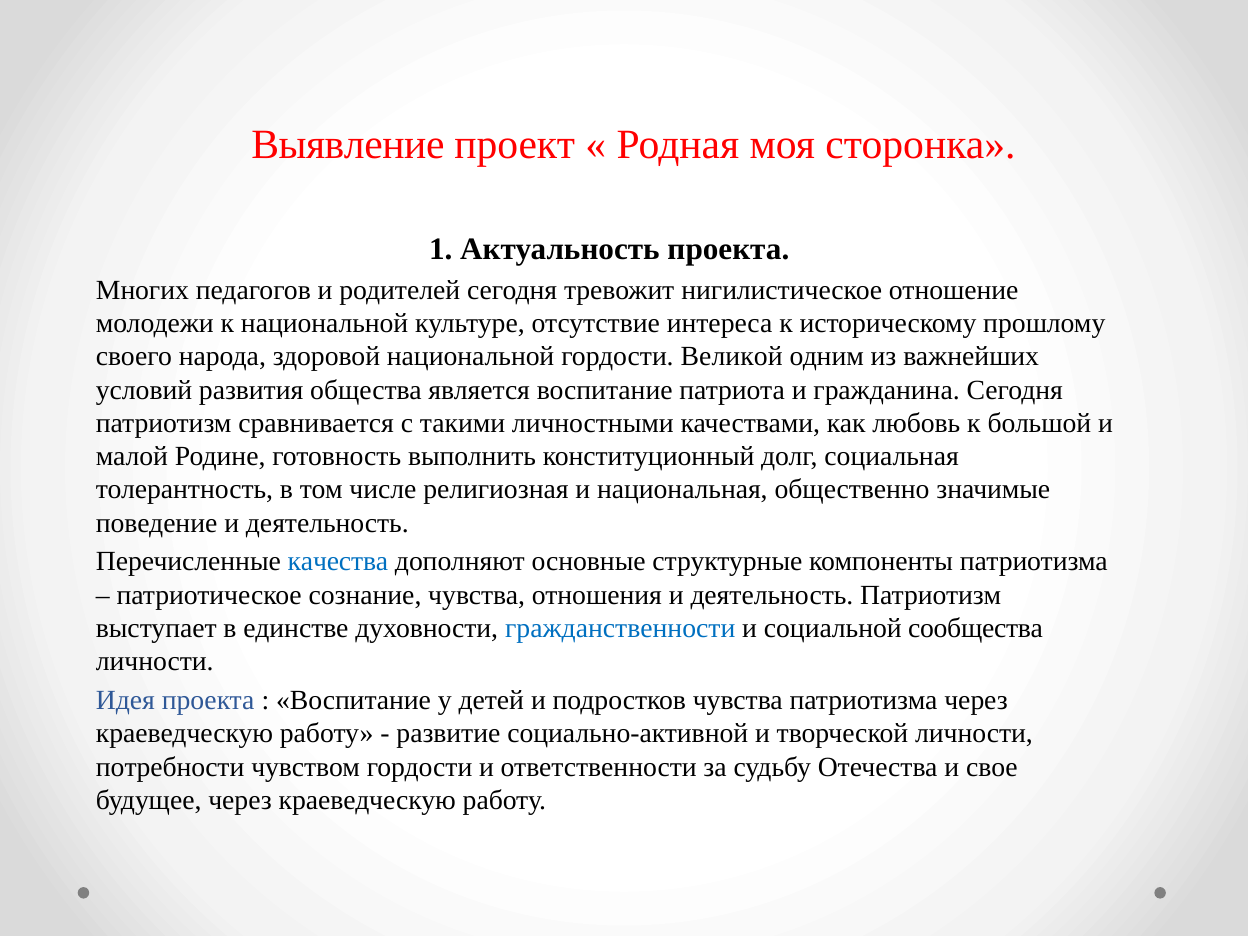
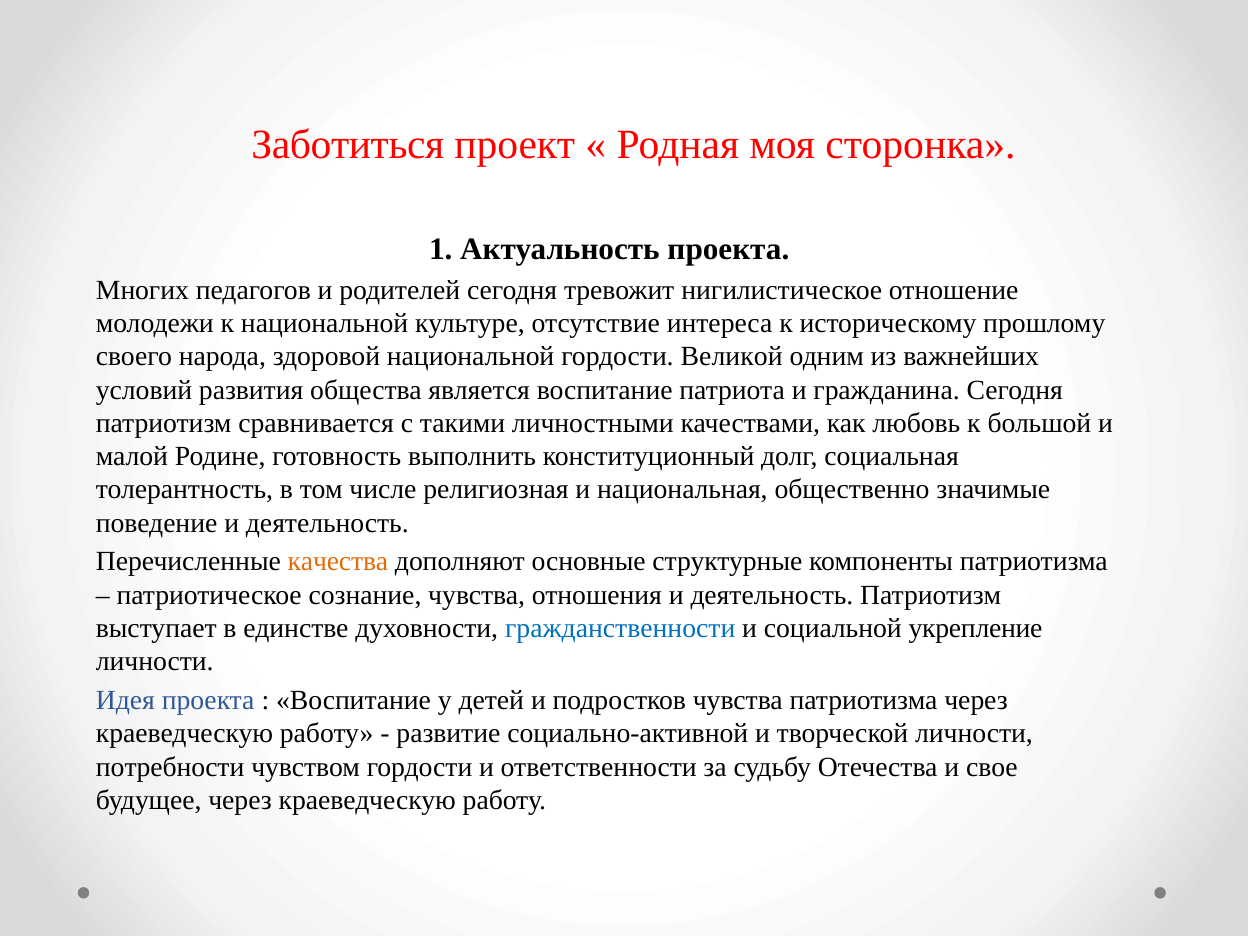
Выявление: Выявление -> Заботиться (348, 145)
качества colour: blue -> orange (338, 562)
сообщества: сообщества -> укрепление (976, 628)
